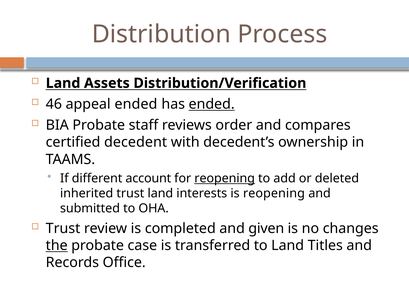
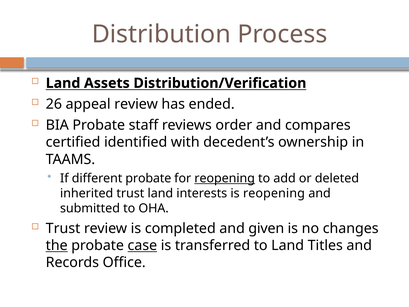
46: 46 -> 26 (54, 104)
appeal ended: ended -> review (136, 104)
ended underline: present -> none (212, 104)
decedent: decedent -> identified (136, 142)
different account: account -> probate (148, 178)
case underline: none -> present (142, 245)
